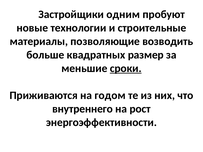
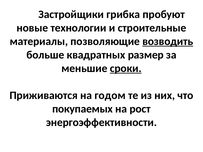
одним: одним -> грибка (123, 14)
возводить underline: none -> present (168, 41)
внутреннего: внутреннего -> покупаемых (83, 109)
